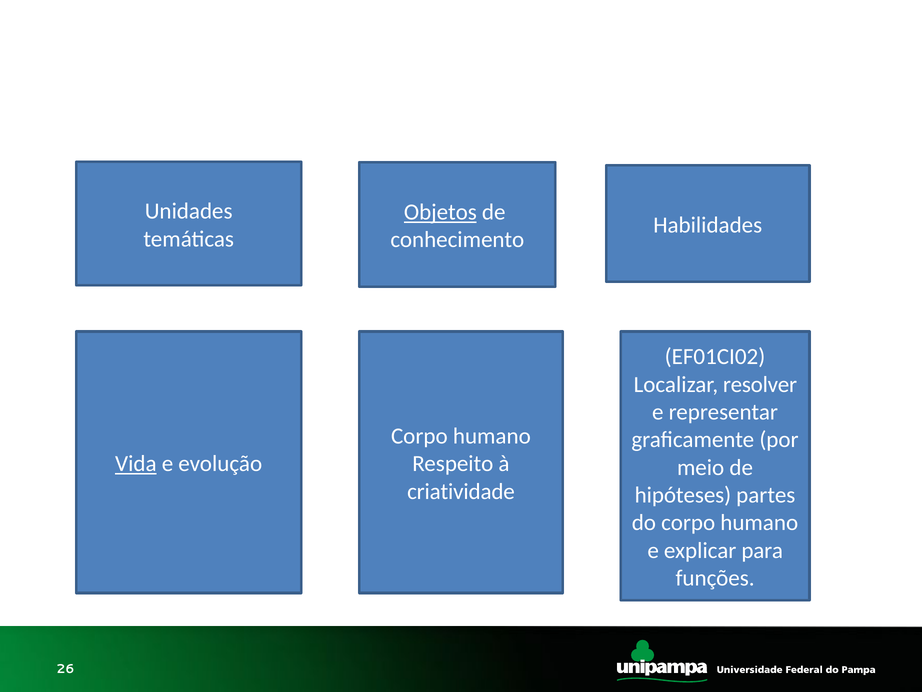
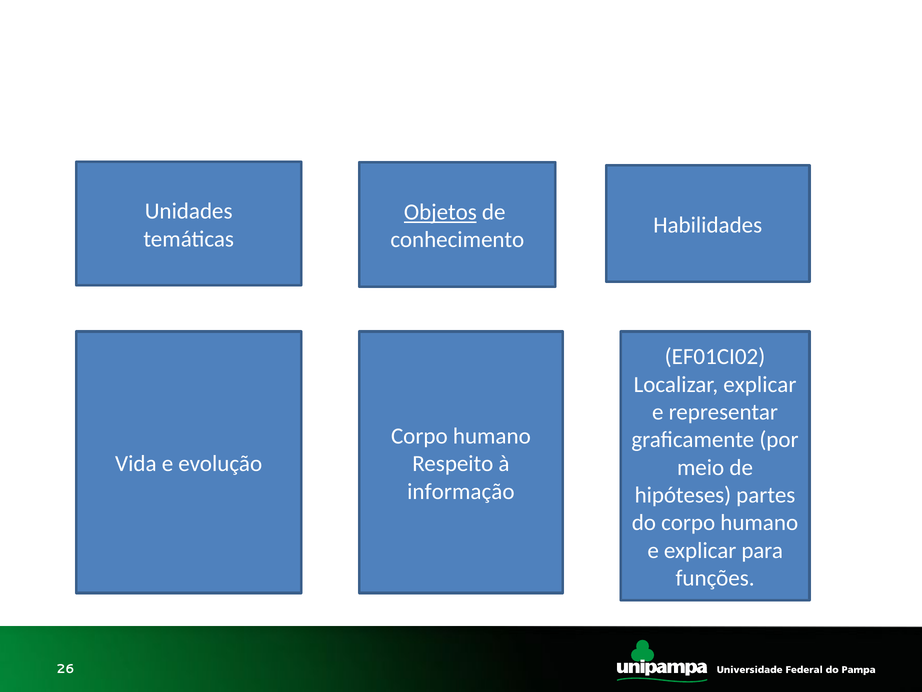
Localizar resolver: resolver -> explicar (760, 384)
Vida underline: present -> none (136, 464)
criatividade: criatividade -> informação (461, 491)
